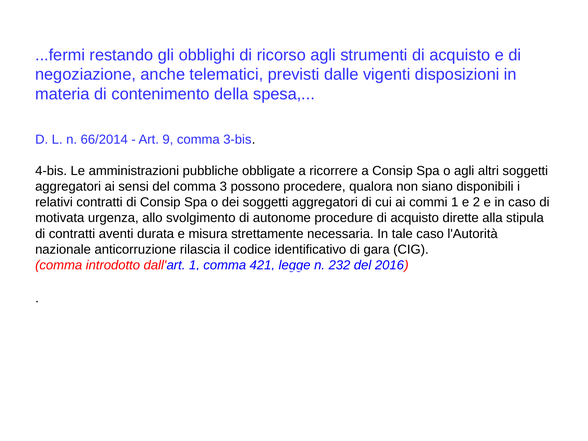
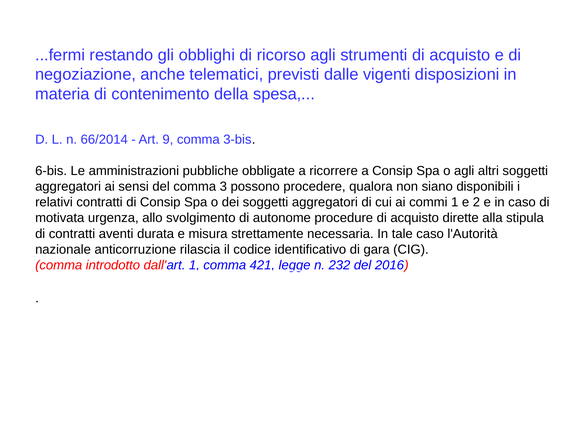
4-bis: 4-bis -> 6-bis (51, 171)
